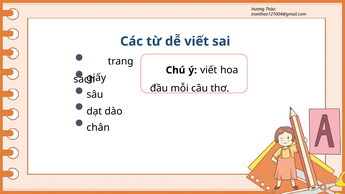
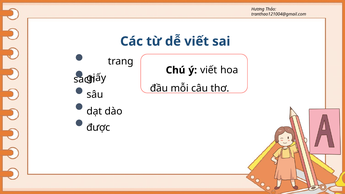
chân: chân -> được (98, 128)
